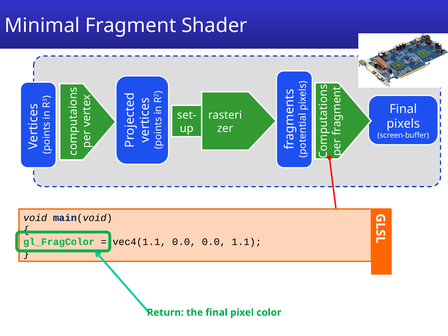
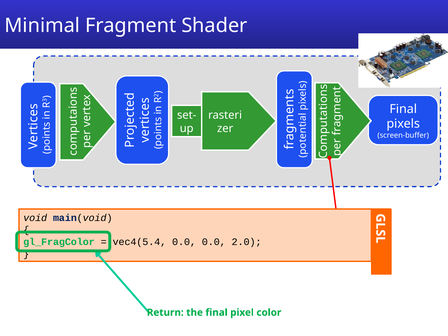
vec4(1.1: vec4(1.1 -> vec4(5.4 (139, 242)
1.1: 1.1 -> 2.0 (247, 242)
